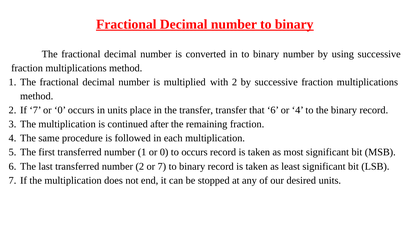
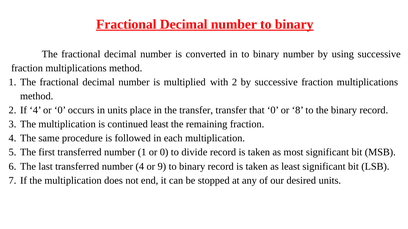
If 7: 7 -> 4 (35, 110)
that 6: 6 -> 0 (273, 110)
or 4: 4 -> 8 (298, 110)
continued after: after -> least (159, 124)
to occurs: occurs -> divide (194, 153)
number 2: 2 -> 4 (140, 167)
or 7: 7 -> 9 (162, 167)
